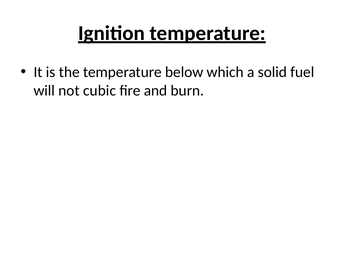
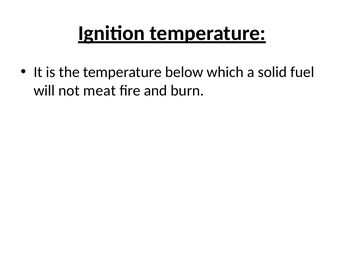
cubic: cubic -> meat (100, 91)
